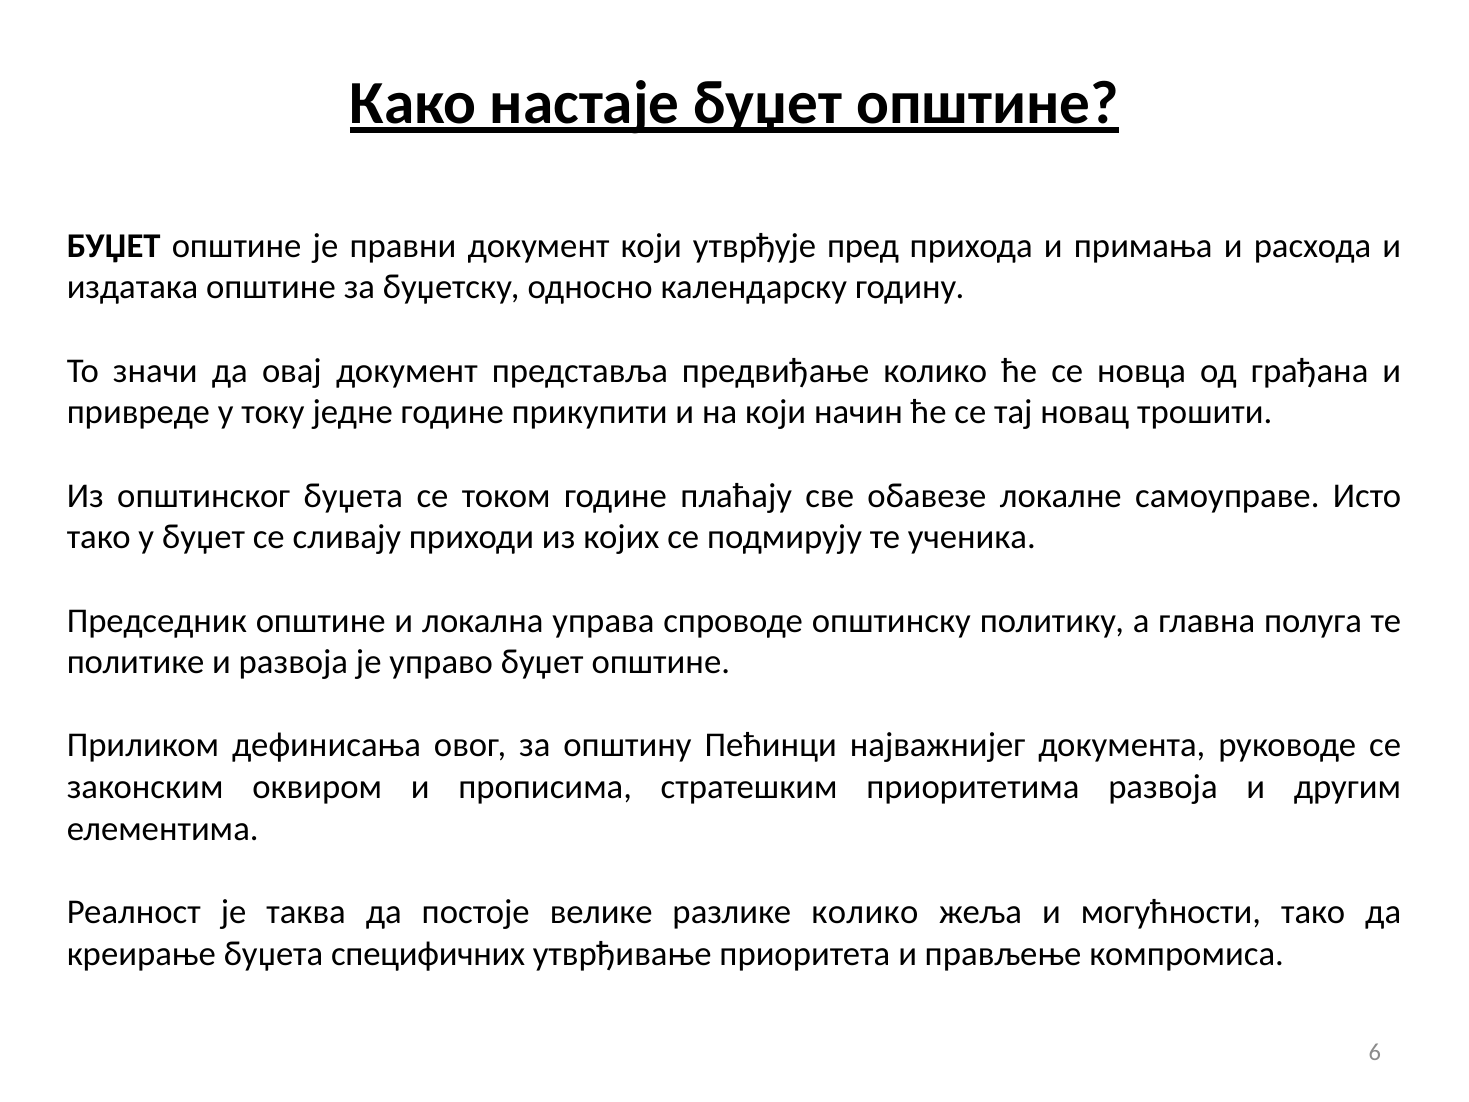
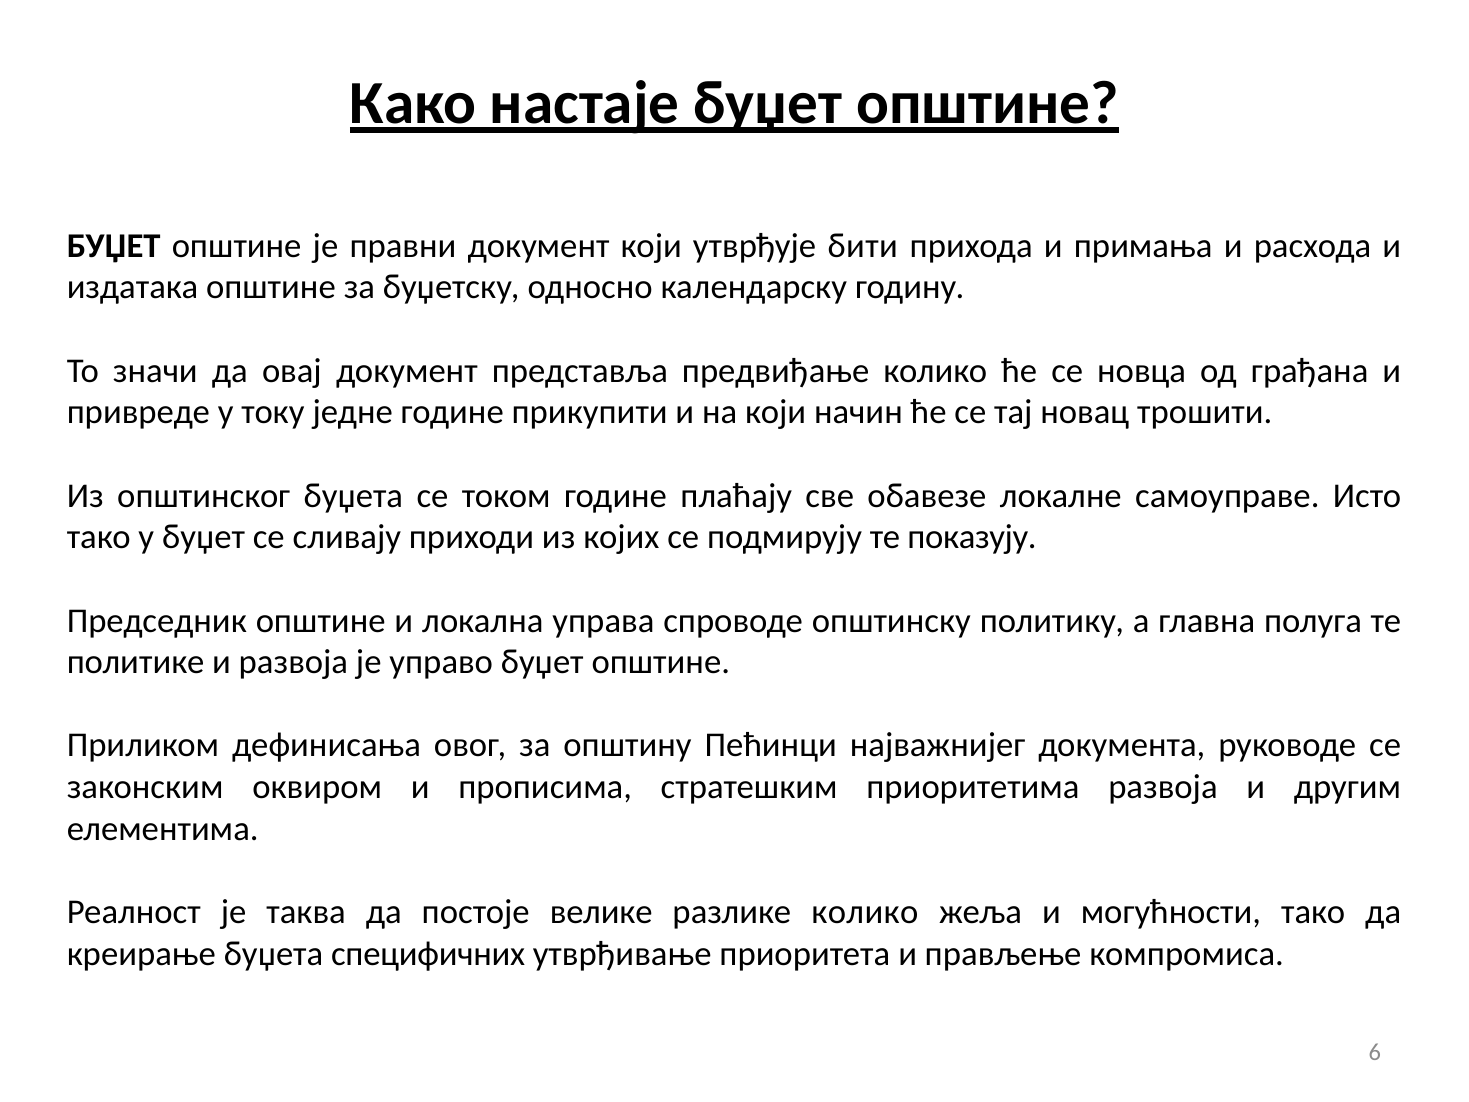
пред: пред -> бити (863, 246)
ученика: ученика -> показују (972, 537)
